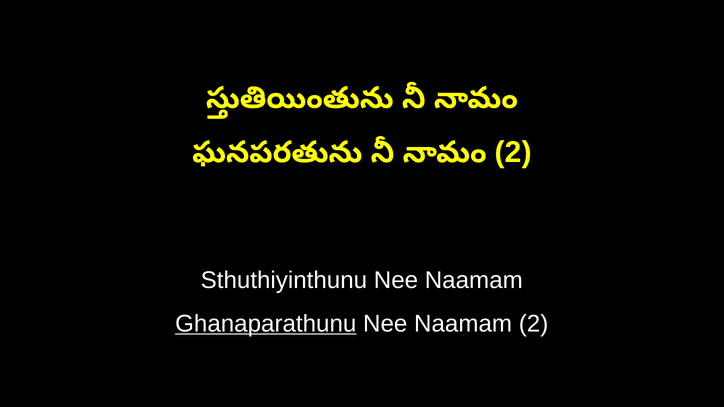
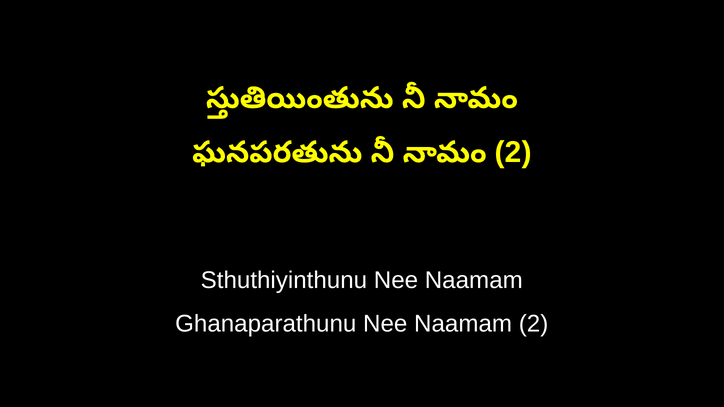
Ghanaparathunu underline: present -> none (266, 324)
